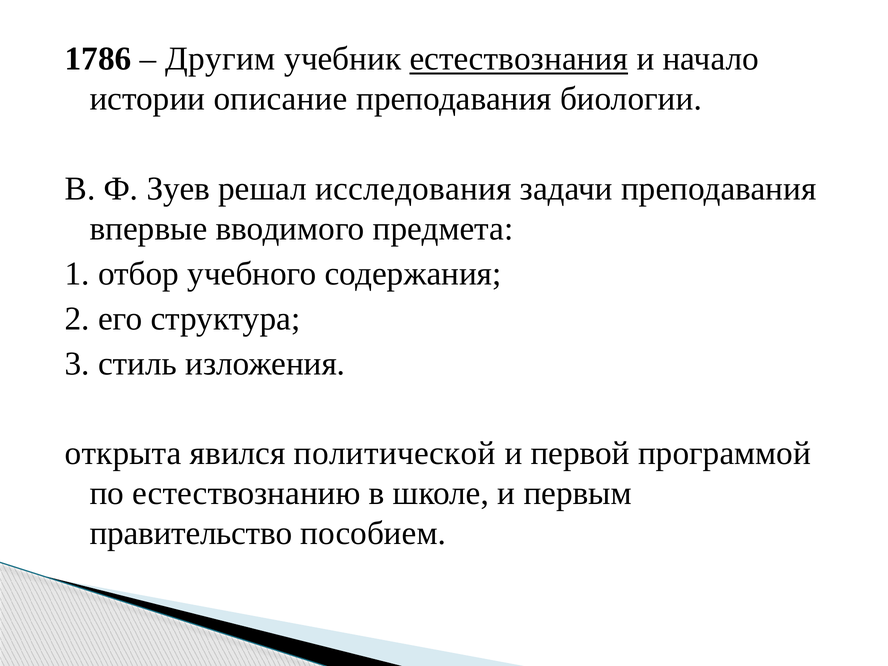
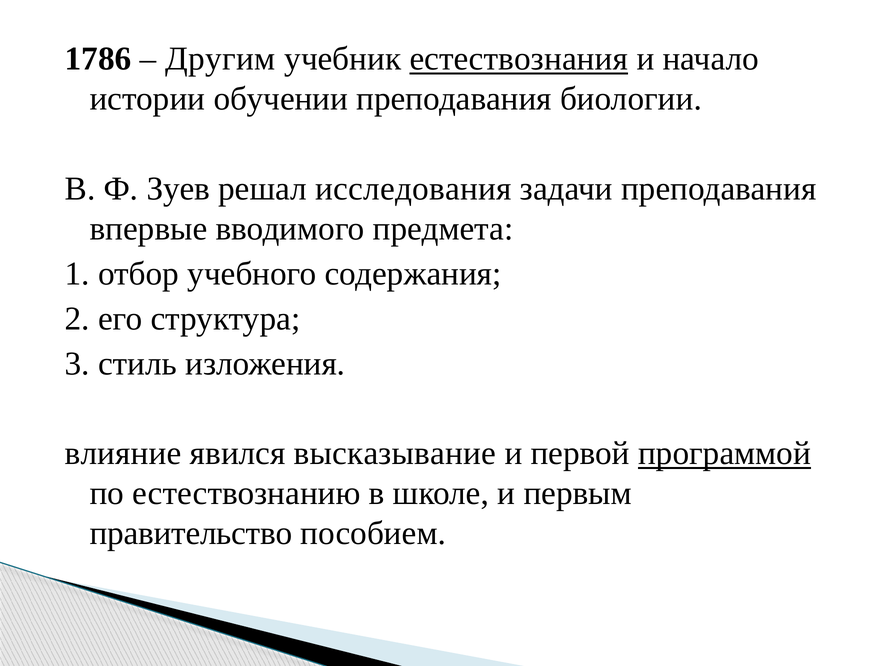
описание: описание -> обучении (281, 99)
открыта: открыта -> влияние (123, 453)
политической: политической -> высказывание (395, 453)
программой underline: none -> present (725, 453)
